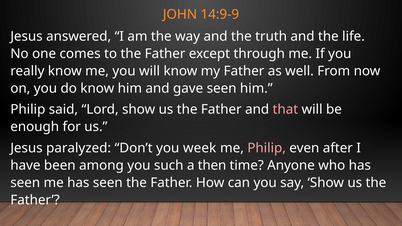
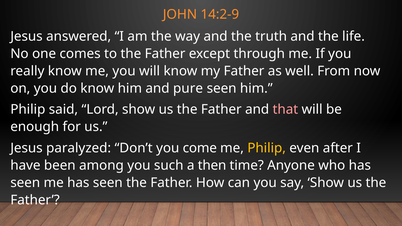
14:9-9: 14:9-9 -> 14:2-9 (220, 14)
gave: gave -> pure (188, 88)
week: week -> come (200, 148)
Philip colour: pink -> yellow (267, 148)
